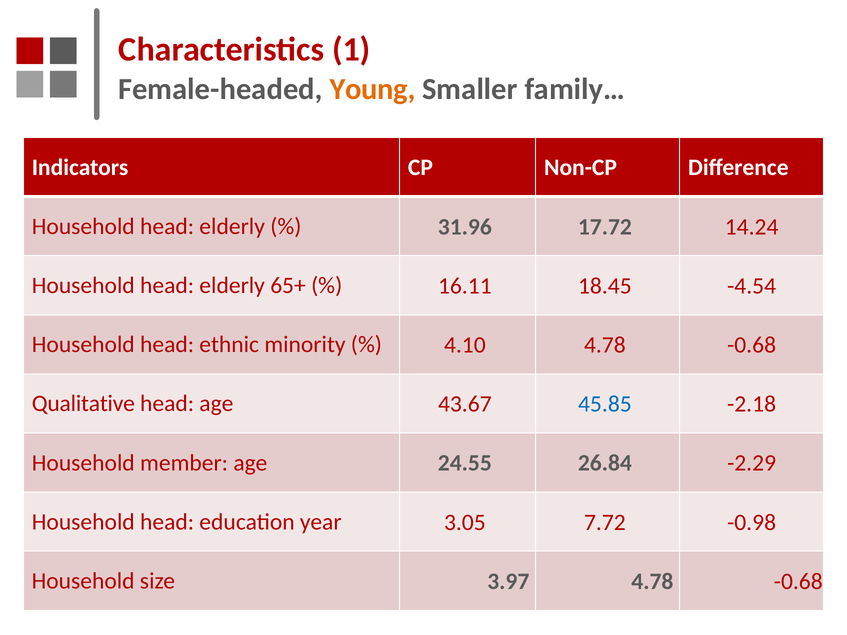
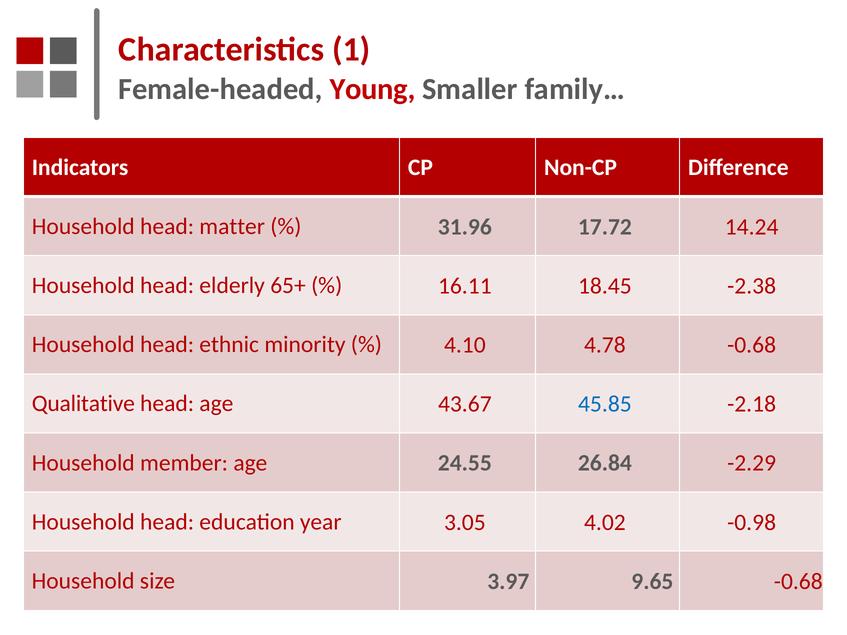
Young colour: orange -> red (373, 89)
elderly: elderly -> matter (232, 226)
-4.54: -4.54 -> -2.38 (752, 286)
7.72: 7.72 -> 4.02 (605, 523)
3.97 4.78: 4.78 -> 9.65 (652, 582)
